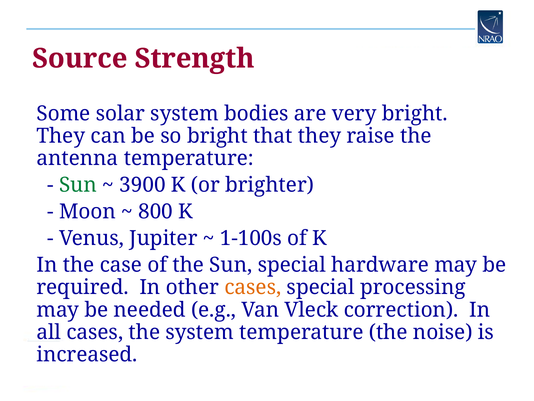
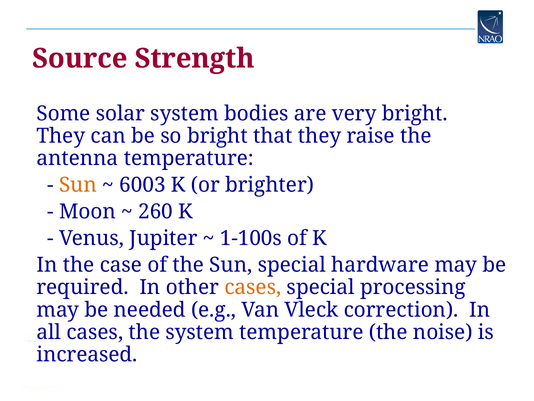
Sun colour: green -> orange (78, 185)
3900: 3900 -> 6003 (142, 185)
800: 800 -> 260 (156, 211)
